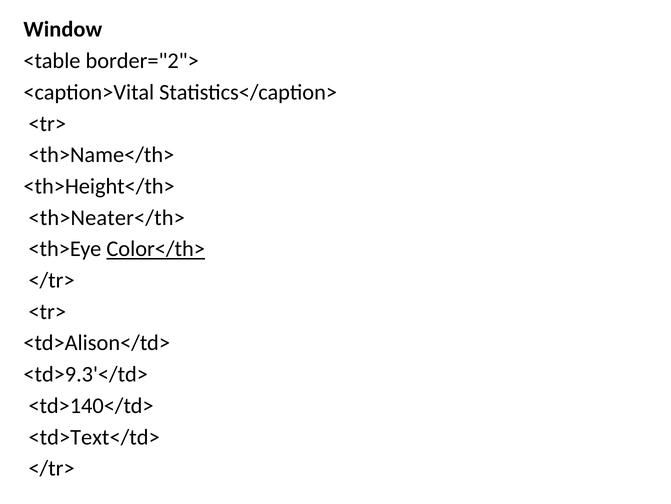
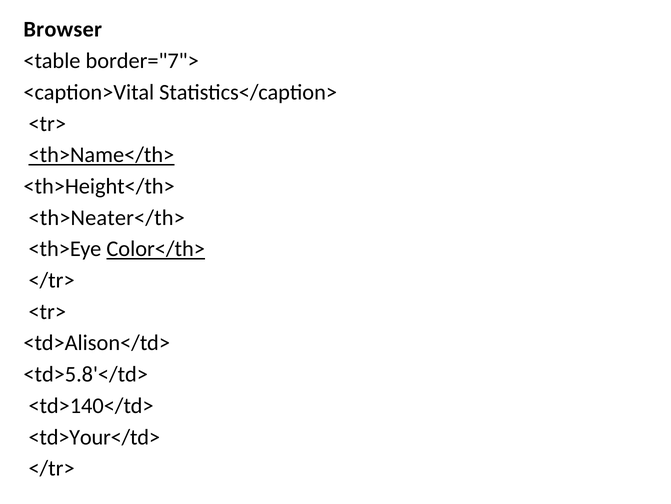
Window: Window -> Browser (63, 30)
border="2">: border="2"> -> border="7"> (142, 61)
<th>Name</th> underline: none -> present (101, 155)
<td>9.3'</td>: <td>9.3'</td> -> <td>5.8'</td> (86, 374)
<td>Text</td>: <td>Text</td> -> <td>Your</td> (94, 436)
